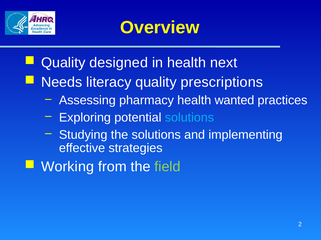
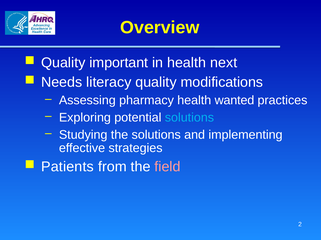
designed: designed -> important (119, 63)
prescriptions: prescriptions -> modifications (222, 82)
Working: Working -> Patients (67, 167)
field colour: light green -> pink (168, 167)
